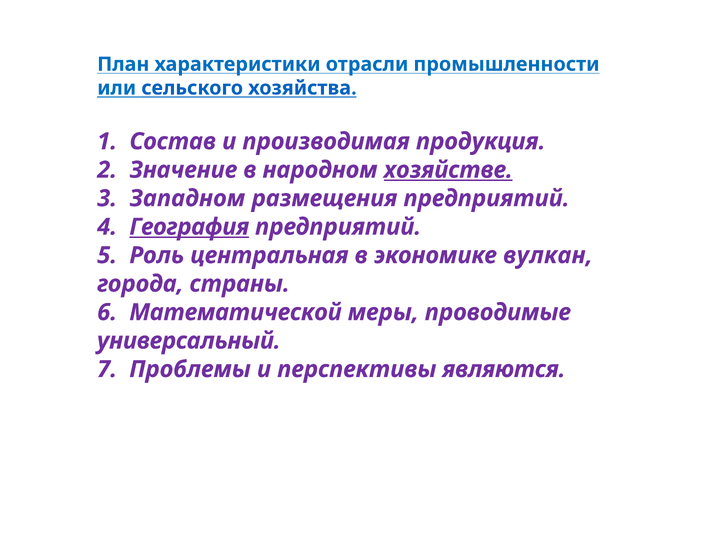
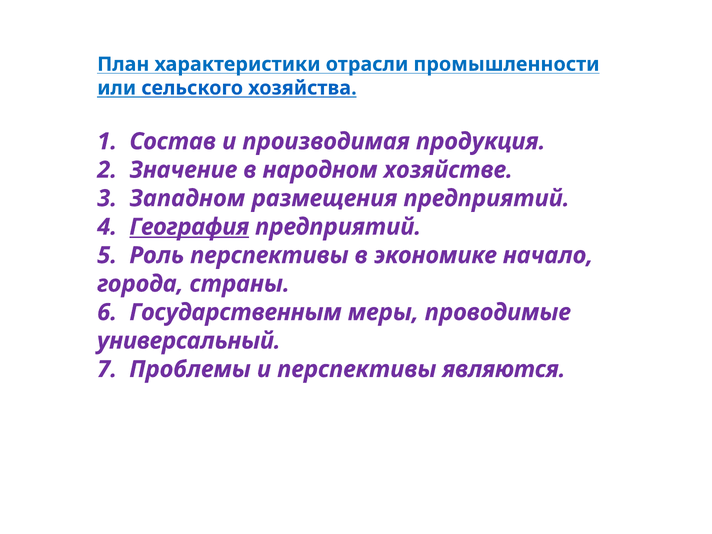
хозяйстве underline: present -> none (448, 170)
Роль центральная: центральная -> перспективы (269, 255)
вулкан: вулкан -> начало (548, 255)
Математической: Математической -> Государственным (236, 312)
